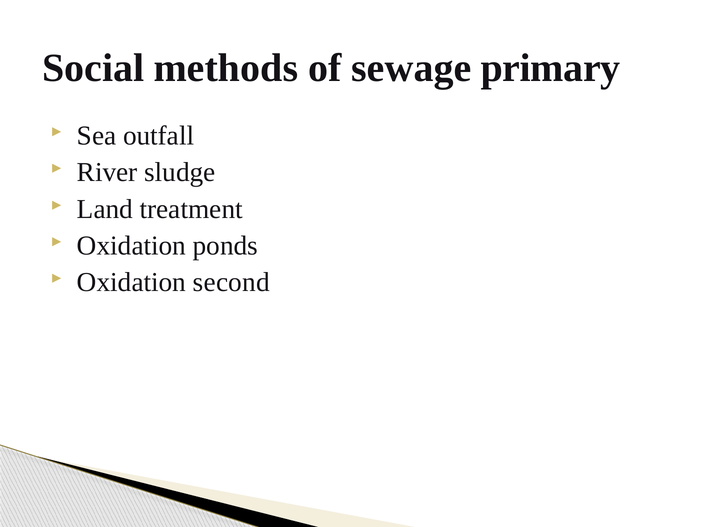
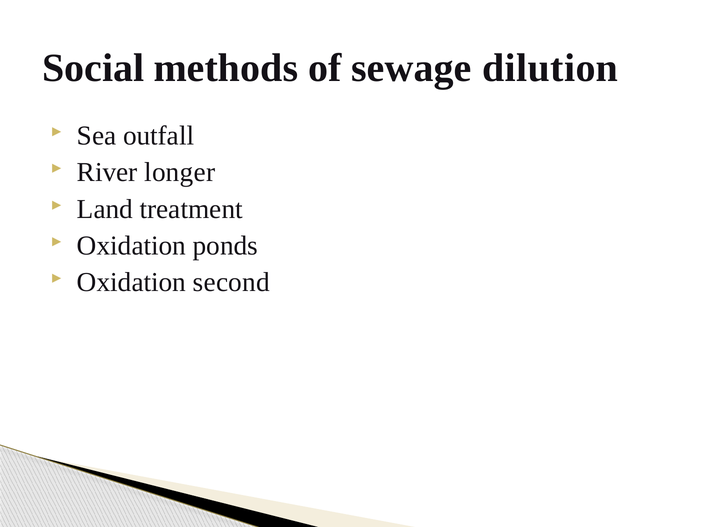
primary: primary -> dilution (550, 68)
sludge: sludge -> longer (180, 172)
